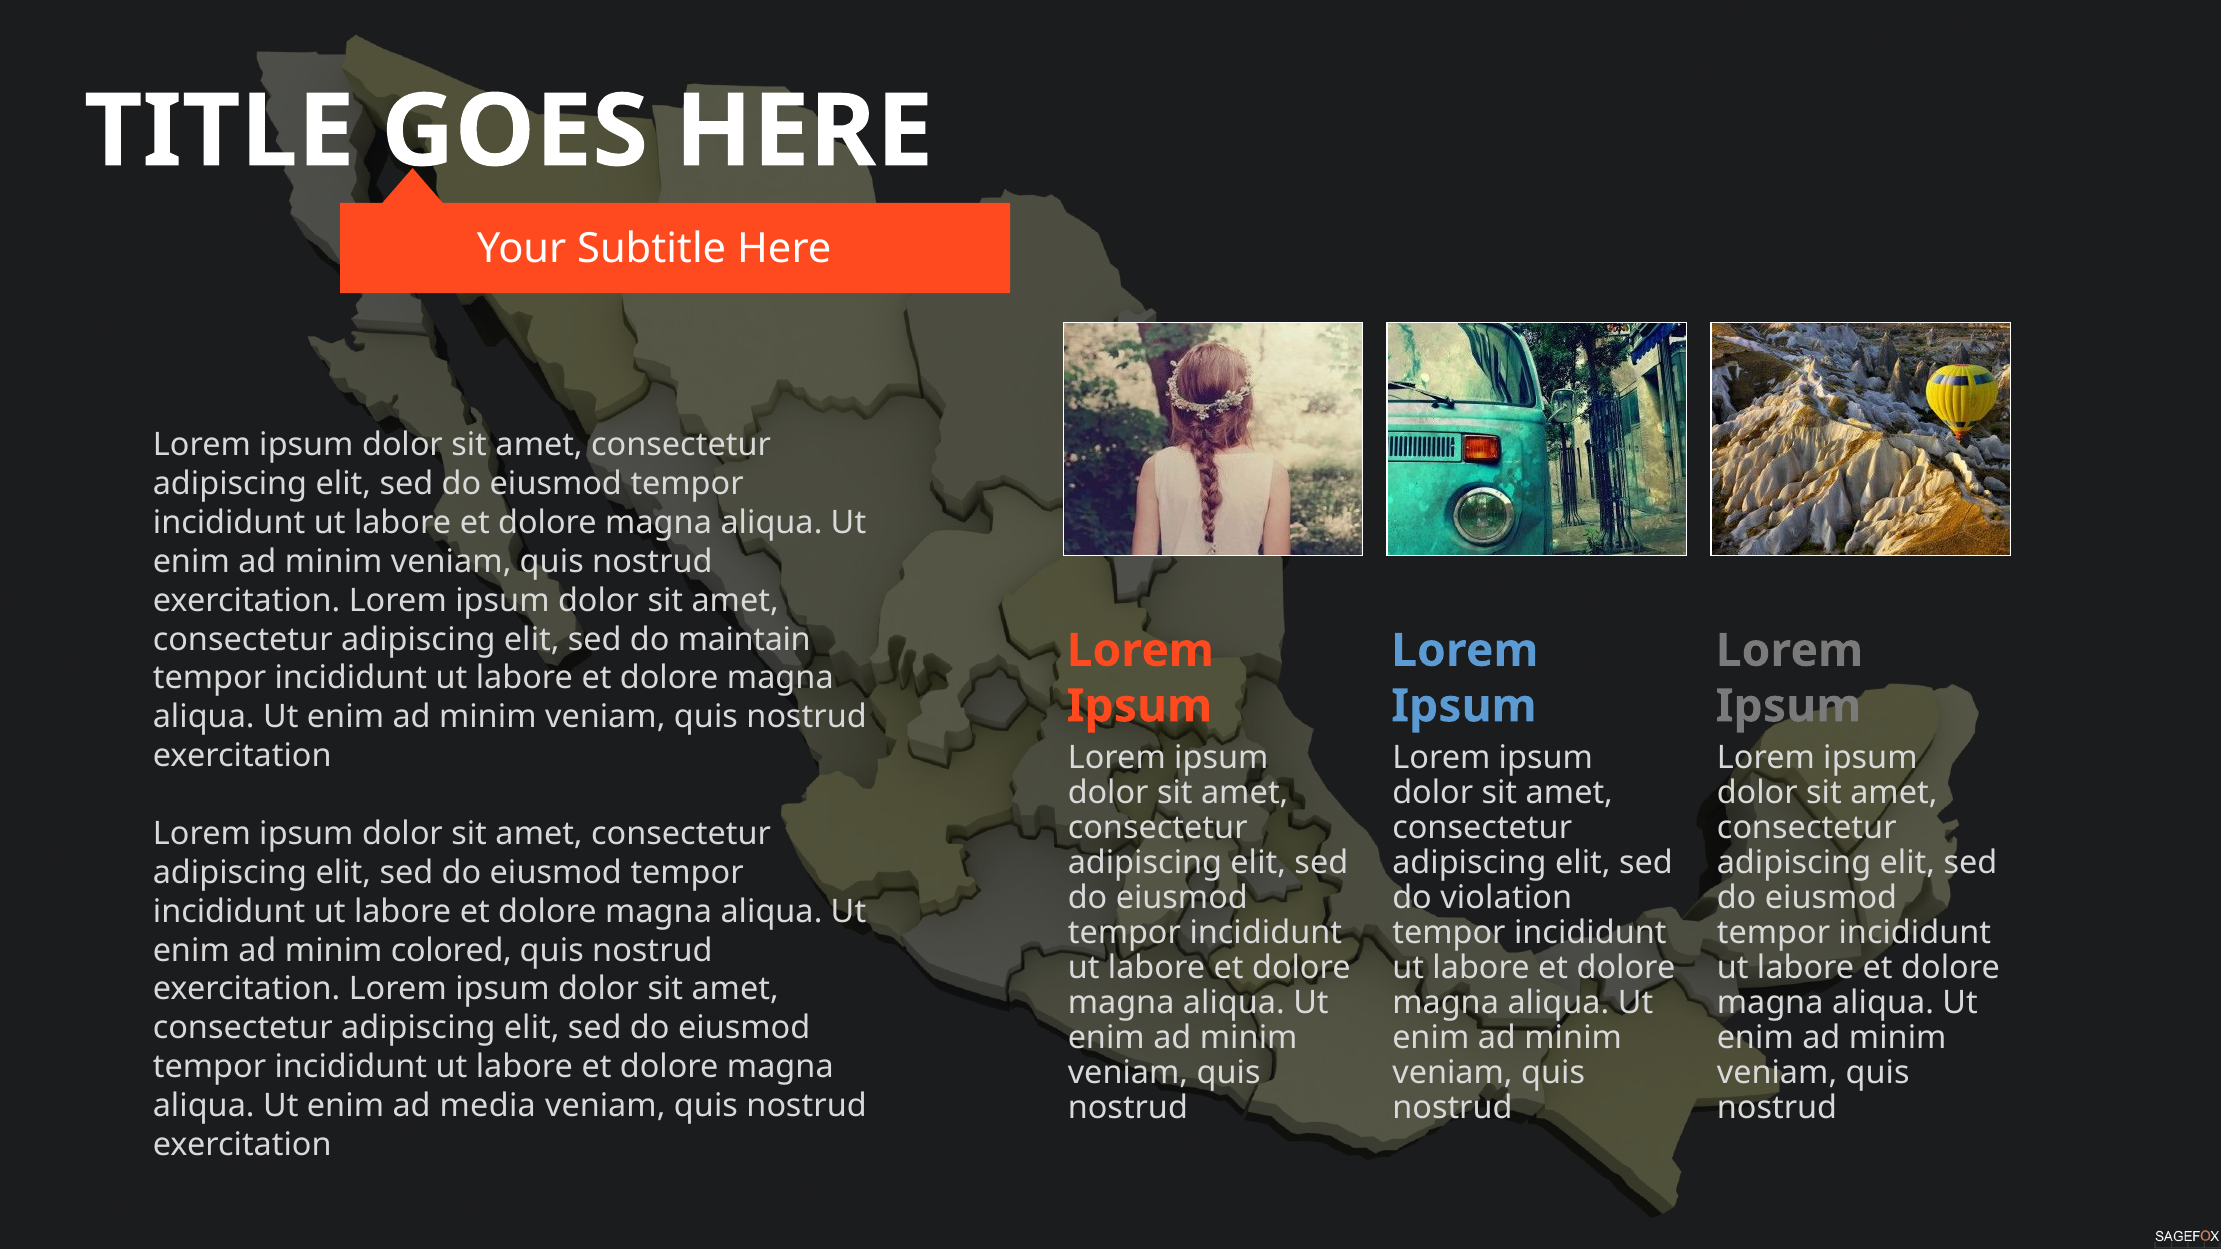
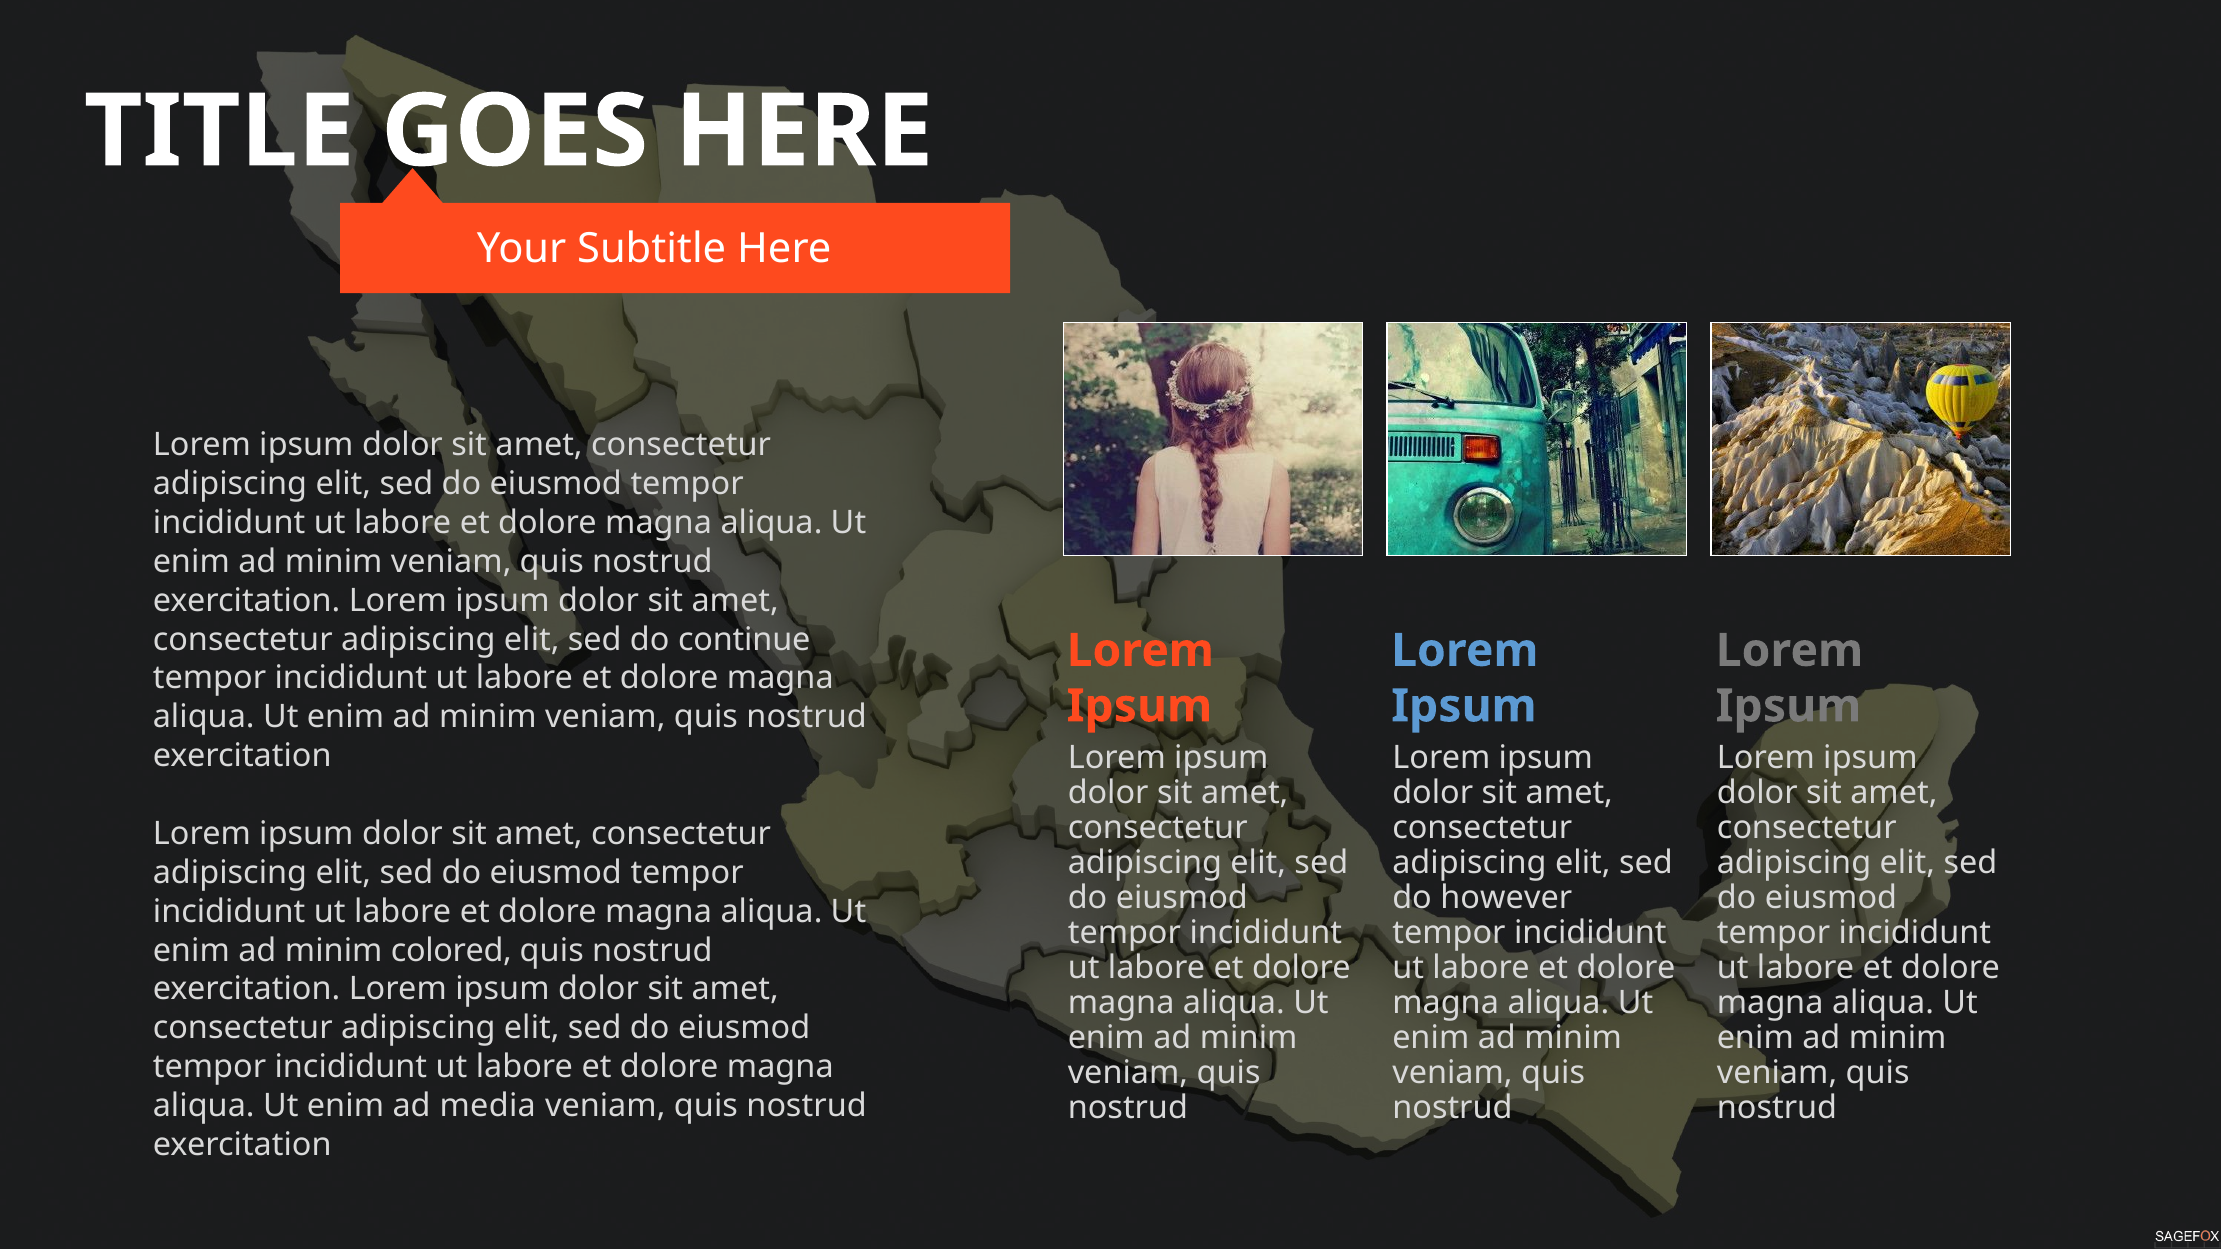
maintain: maintain -> continue (744, 639)
violation: violation -> however (1506, 898)
